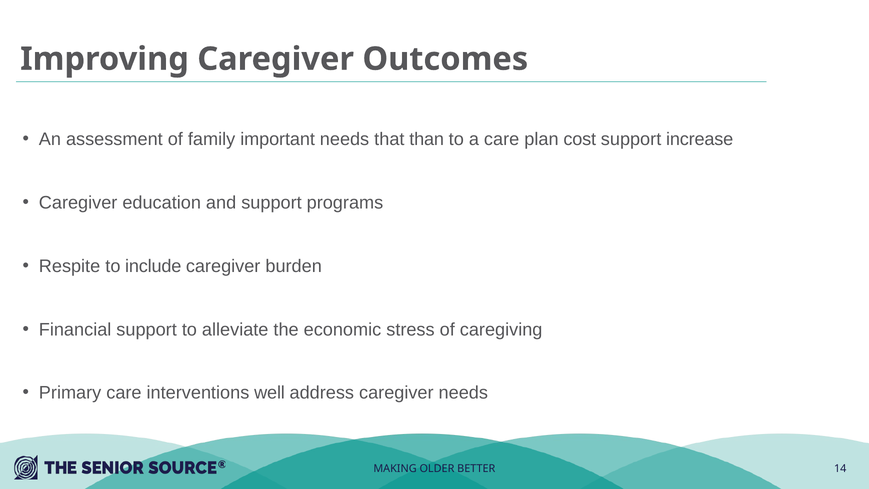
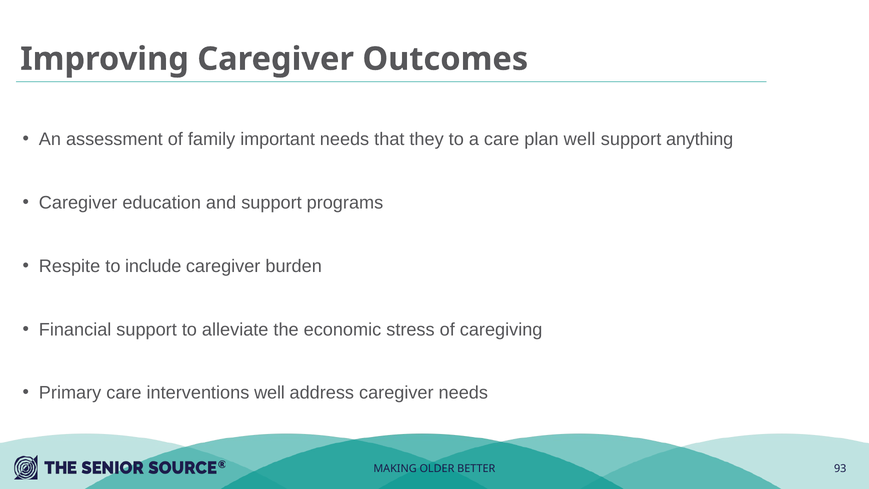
than: than -> they (427, 139)
plan cost: cost -> well (580, 139)
increase: increase -> anything (700, 139)
14: 14 -> 93 (840, 468)
